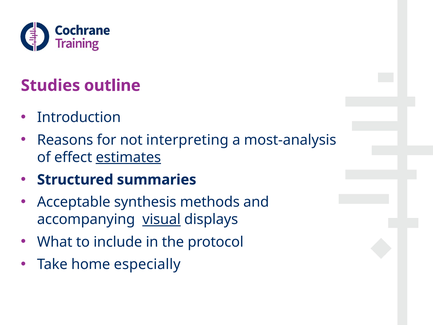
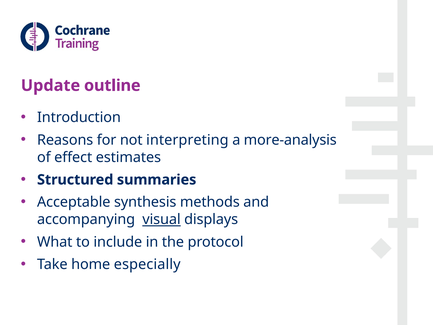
Studies: Studies -> Update (50, 85)
most-analysis: most-analysis -> more-analysis (290, 140)
estimates underline: present -> none (128, 157)
